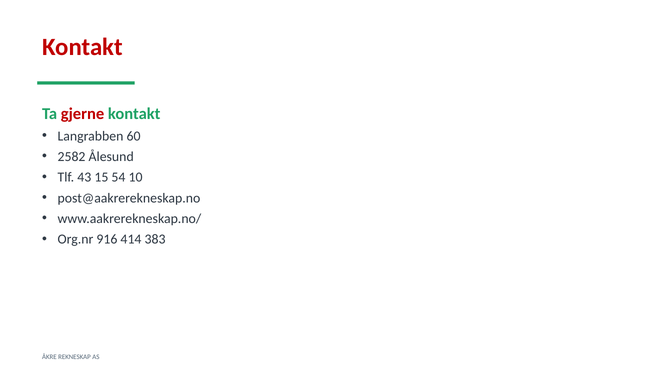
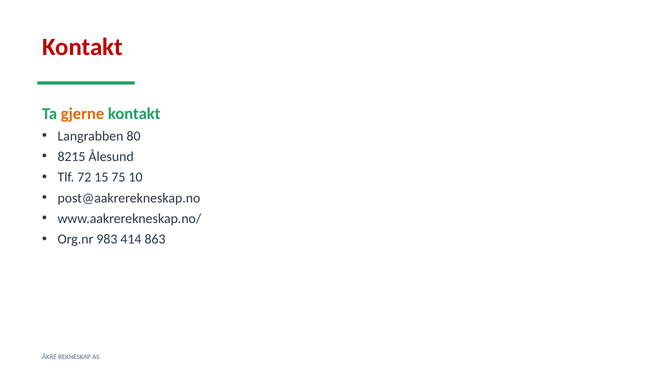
gjerne colour: red -> orange (83, 114)
60: 60 -> 80 (134, 136)
2582: 2582 -> 8215 (72, 157)
43: 43 -> 72 (84, 177)
54: 54 -> 75 (118, 177)
916: 916 -> 983 (107, 239)
383: 383 -> 863 (155, 239)
